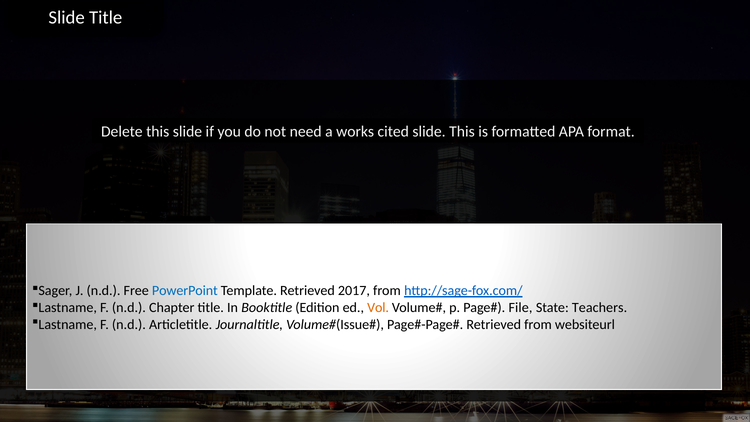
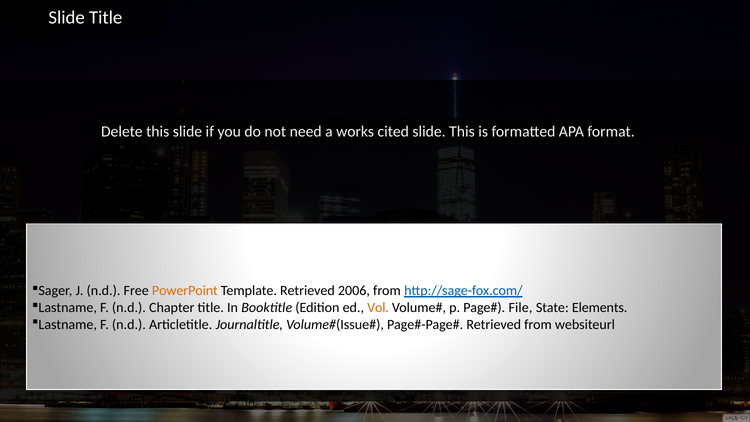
PowerPoint colour: blue -> orange (185, 291)
2017: 2017 -> 2006 (354, 291)
Teachers: Teachers -> Elements (600, 308)
